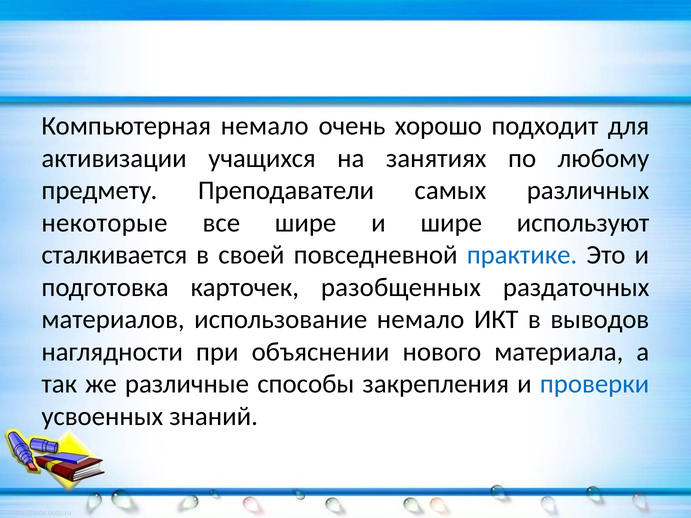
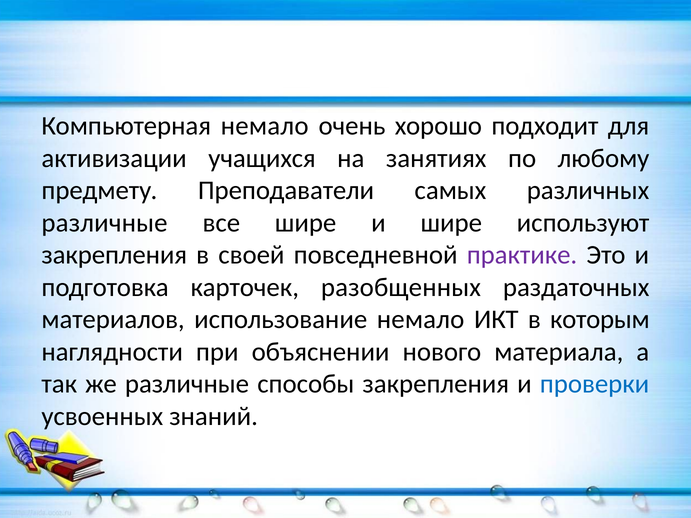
некоторые: некоторые -> различные (105, 223)
сталкивается: сталкивается -> закрепления (114, 255)
практике colour: blue -> purple (522, 255)
выводов: выводов -> которым (600, 320)
